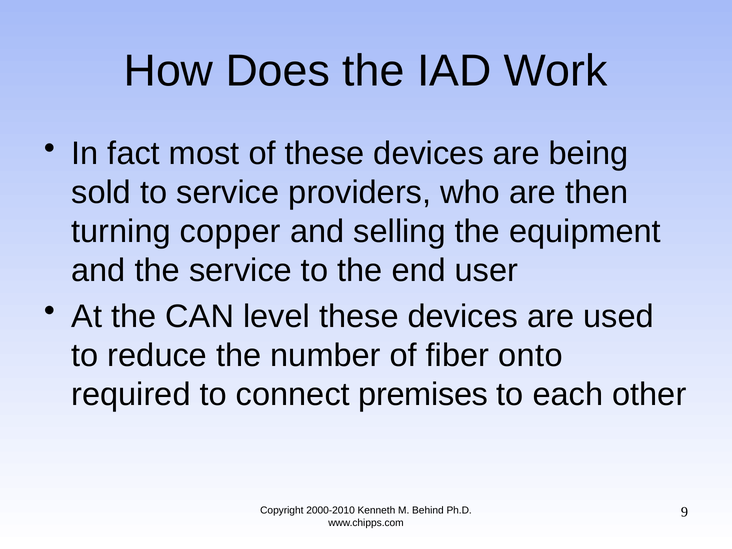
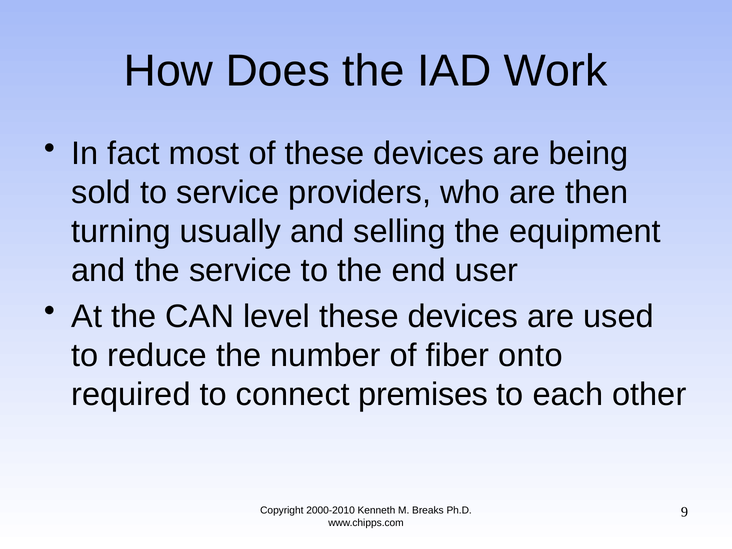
copper: copper -> usually (230, 232)
Behind: Behind -> Breaks (428, 510)
